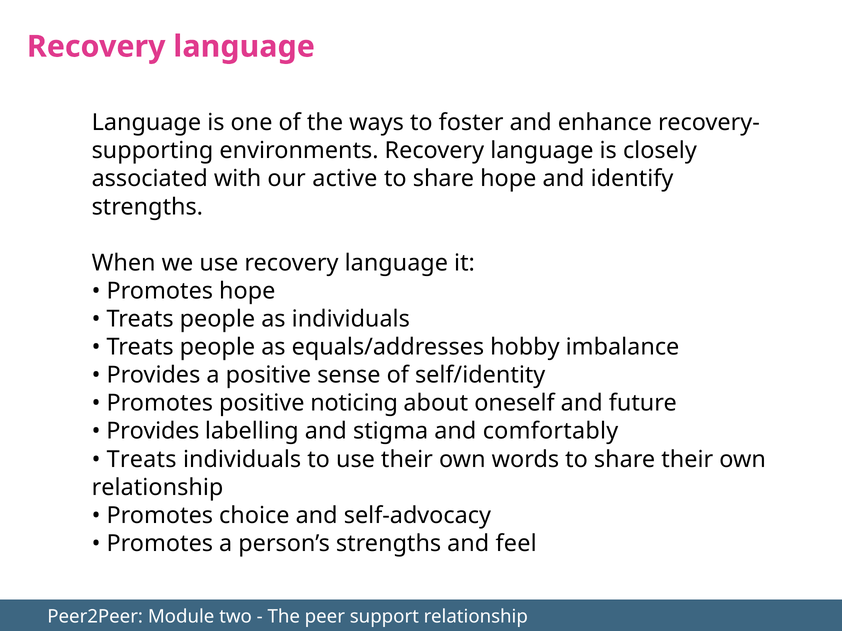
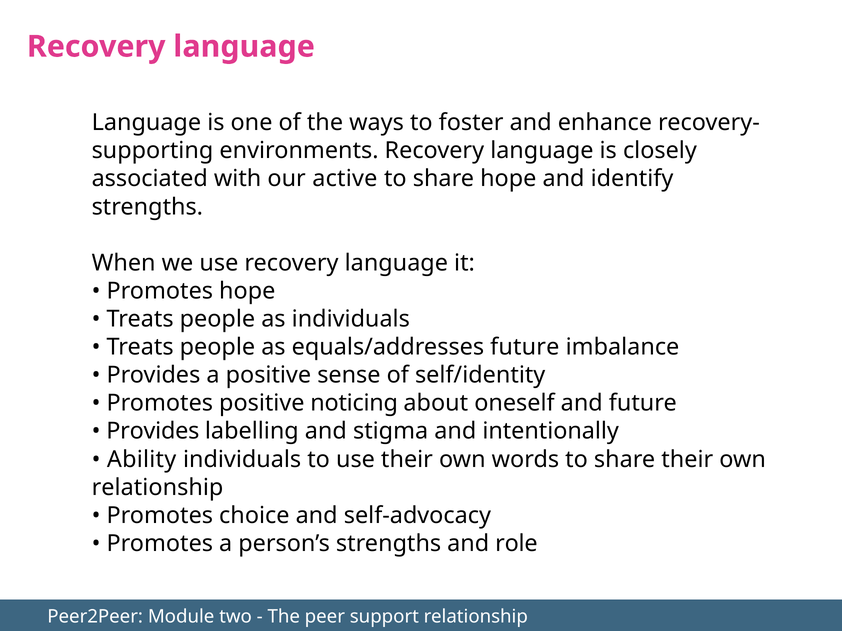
equals/addresses hobby: hobby -> future (525, 347)
comfortably: comfortably -> intentionally (551, 432)
Treats: Treats -> Ability (142, 460)
feel: feel -> role (516, 544)
